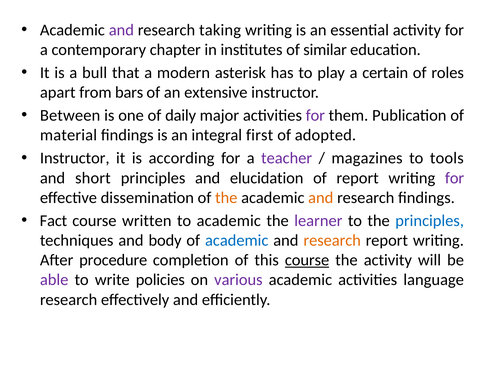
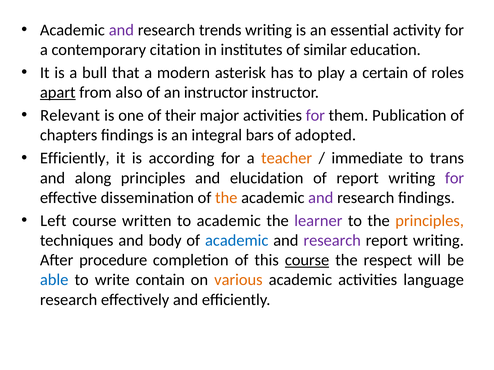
taking: taking -> trends (220, 30)
chapter: chapter -> citation (175, 50)
apart underline: none -> present (58, 93)
bars: bars -> also (129, 93)
an extensive: extensive -> instructor (216, 93)
Between: Between -> Relevant (70, 116)
daily: daily -> their (181, 116)
material: material -> chapters (69, 135)
first: first -> bars (260, 135)
Instructor: Instructor -> Efficiently (75, 158)
teacher colour: purple -> orange (287, 158)
magazines: magazines -> immediate (367, 158)
tools: tools -> trans (447, 158)
short: short -> along (93, 178)
and colour: orange -> purple (321, 198)
Fact: Fact -> Left (53, 221)
principles colour: blue -> orange (430, 221)
research colour: orange -> purple (332, 241)
the activity: activity -> respect (388, 260)
able colour: purple -> blue (54, 280)
policies: policies -> contain (160, 280)
various colour: purple -> orange (238, 280)
